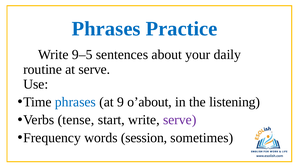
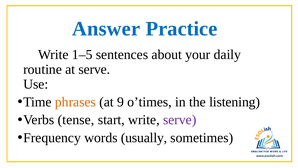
Phrases: Phrases -> Answer (106, 29)
9–5: 9–5 -> 1–5 (82, 54)
phrases colour: blue -> orange (75, 102)
o’about: o’about -> o’times (150, 102)
session: session -> usually (144, 137)
